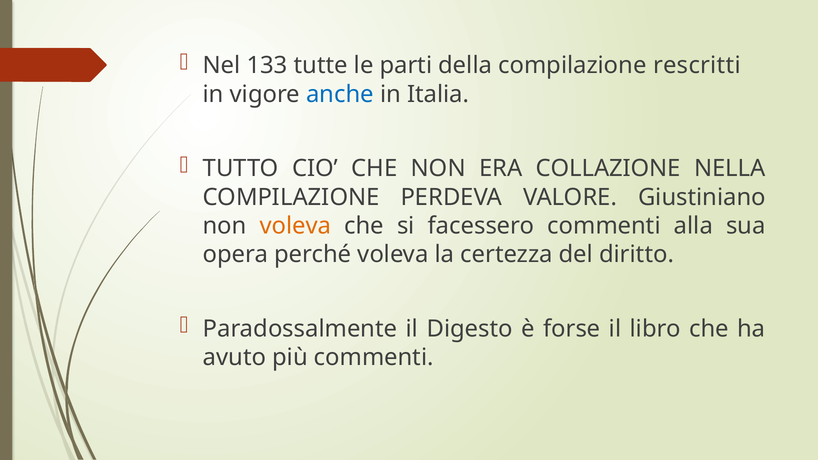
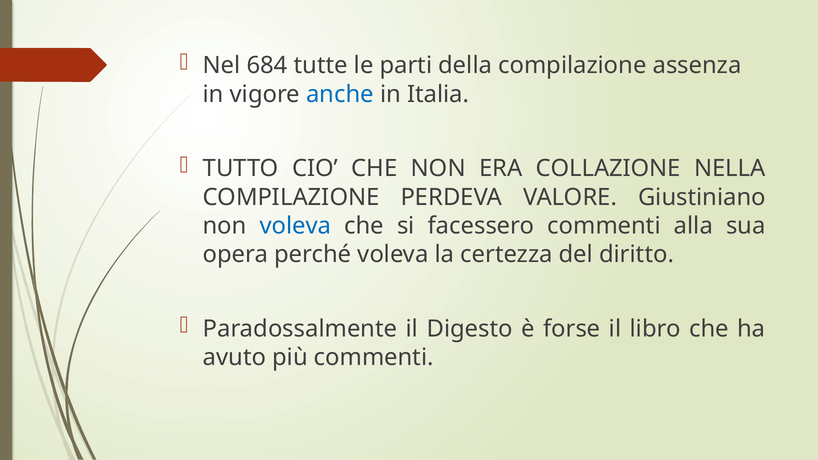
133: 133 -> 684 (267, 66)
rescritti: rescritti -> assenza (697, 66)
voleva colour: orange -> blue (295, 226)
